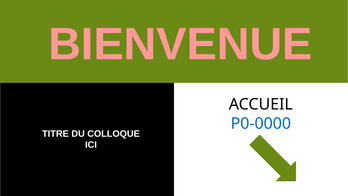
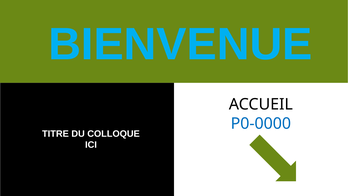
BIENVENUE colour: pink -> light blue (180, 44)
